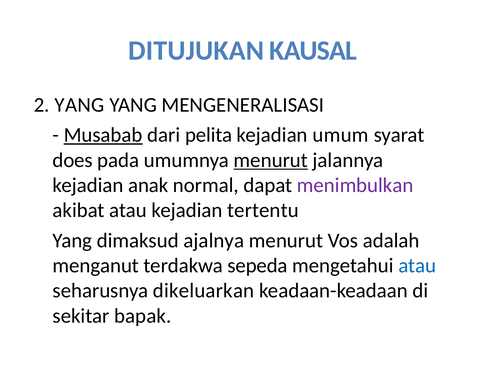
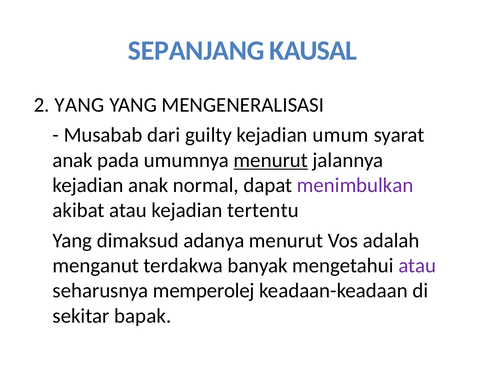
DITUJUKAN: DITUJUKAN -> SEPANJANG (196, 50)
Musabab underline: present -> none (103, 135)
pelita: pelita -> guilty (209, 135)
does: does -> anak (73, 160)
ajalnya: ajalnya -> adanya (214, 240)
sepeda: sepeda -> banyak (258, 265)
atau colour: blue -> purple (417, 265)
dikeluarkan: dikeluarkan -> memperolej (204, 290)
